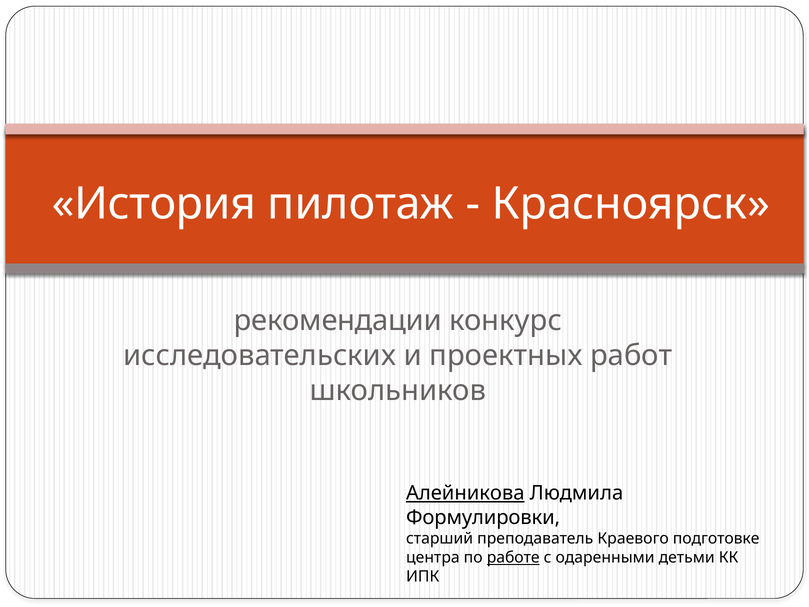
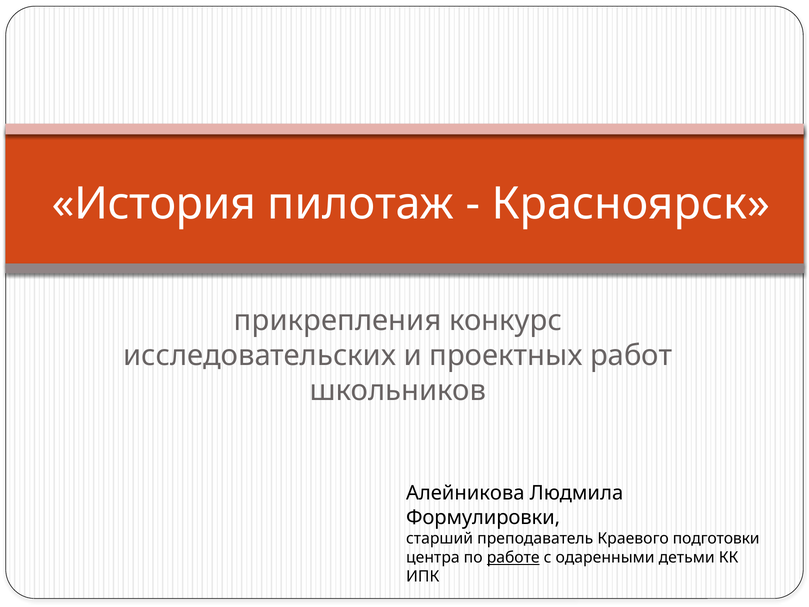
рекомендации: рекомендации -> прикрепления (338, 321)
Алейникова underline: present -> none (465, 493)
подготовке: подготовке -> подготовки (716, 538)
